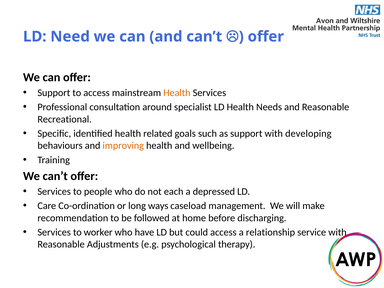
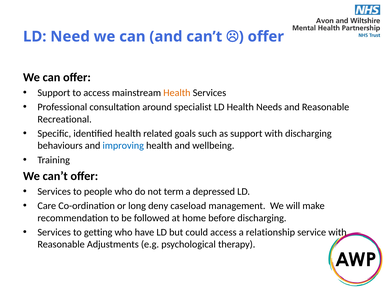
with developing: developing -> discharging (308, 133)
improving colour: orange -> blue (123, 146)
each: each -> term (174, 191)
ways: ways -> deny (158, 206)
worker: worker -> getting (98, 232)
